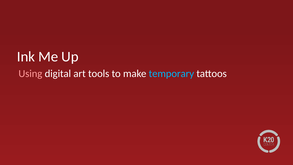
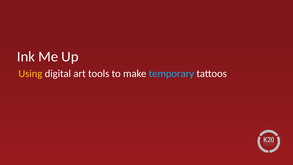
Using colour: pink -> yellow (30, 74)
